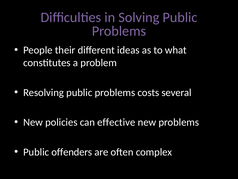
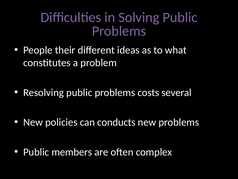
effective: effective -> conducts (116, 122)
offenders: offenders -> members (72, 152)
